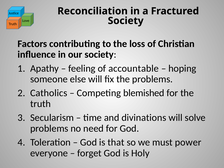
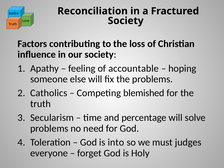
divinations: divinations -> percentage (144, 118)
that: that -> into (116, 142)
power: power -> judges (188, 142)
